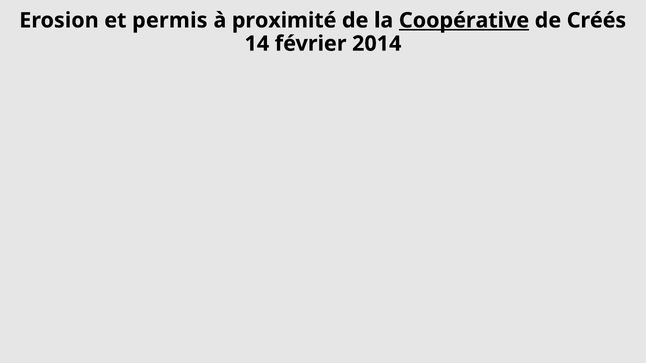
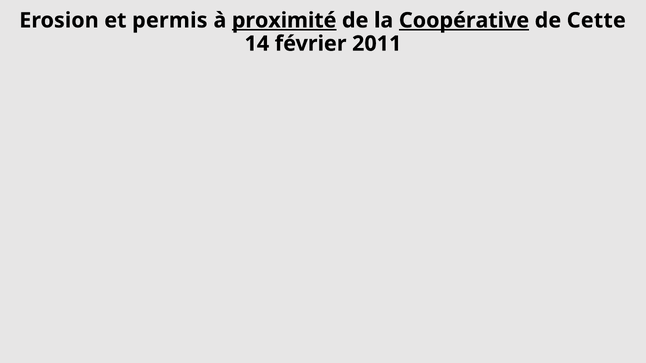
proximité underline: none -> present (284, 20)
Créés: Créés -> Cette (596, 20)
2014: 2014 -> 2011 (377, 44)
